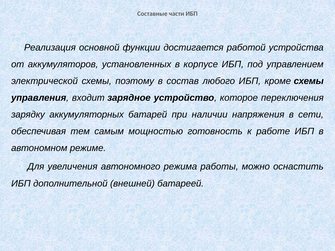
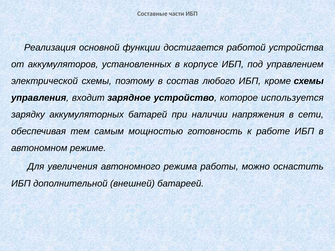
переключения: переключения -> используется (292, 98)
